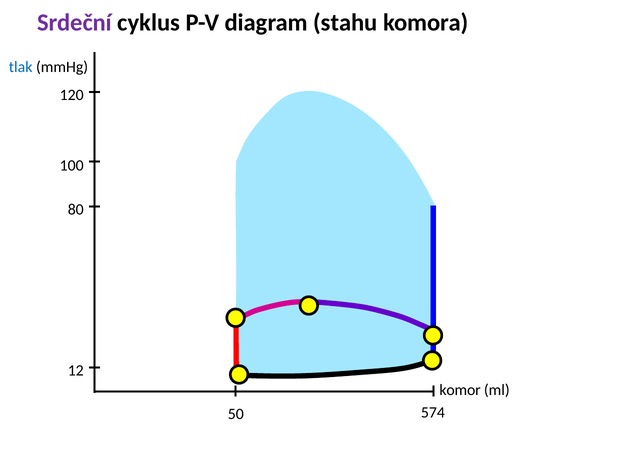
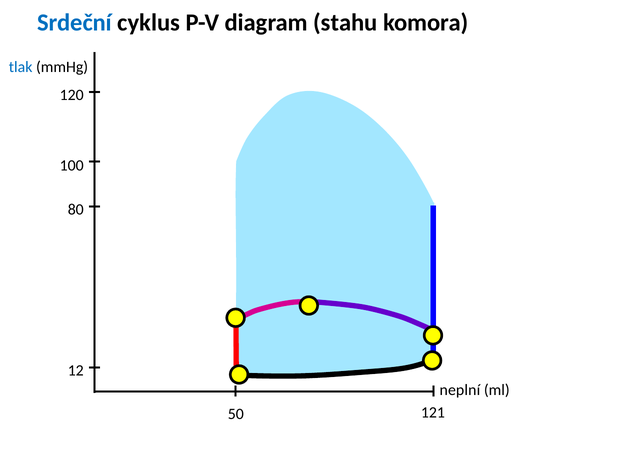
Srdeční colour: purple -> blue (75, 23)
komor: komor -> neplní (460, 390)
574: 574 -> 121 (433, 413)
